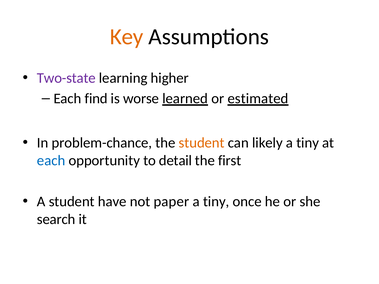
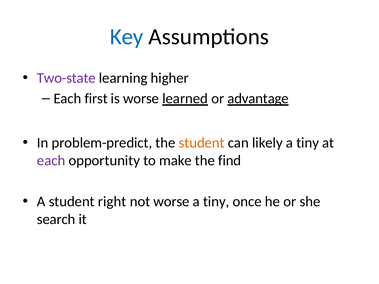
Key colour: orange -> blue (127, 37)
find: find -> first (96, 99)
estimated: estimated -> advantage (258, 99)
problem-chance: problem-chance -> problem-predict (102, 143)
each colour: blue -> purple (51, 161)
detail: detail -> make (175, 161)
first: first -> find (230, 161)
have: have -> right (112, 202)
not paper: paper -> worse (172, 202)
